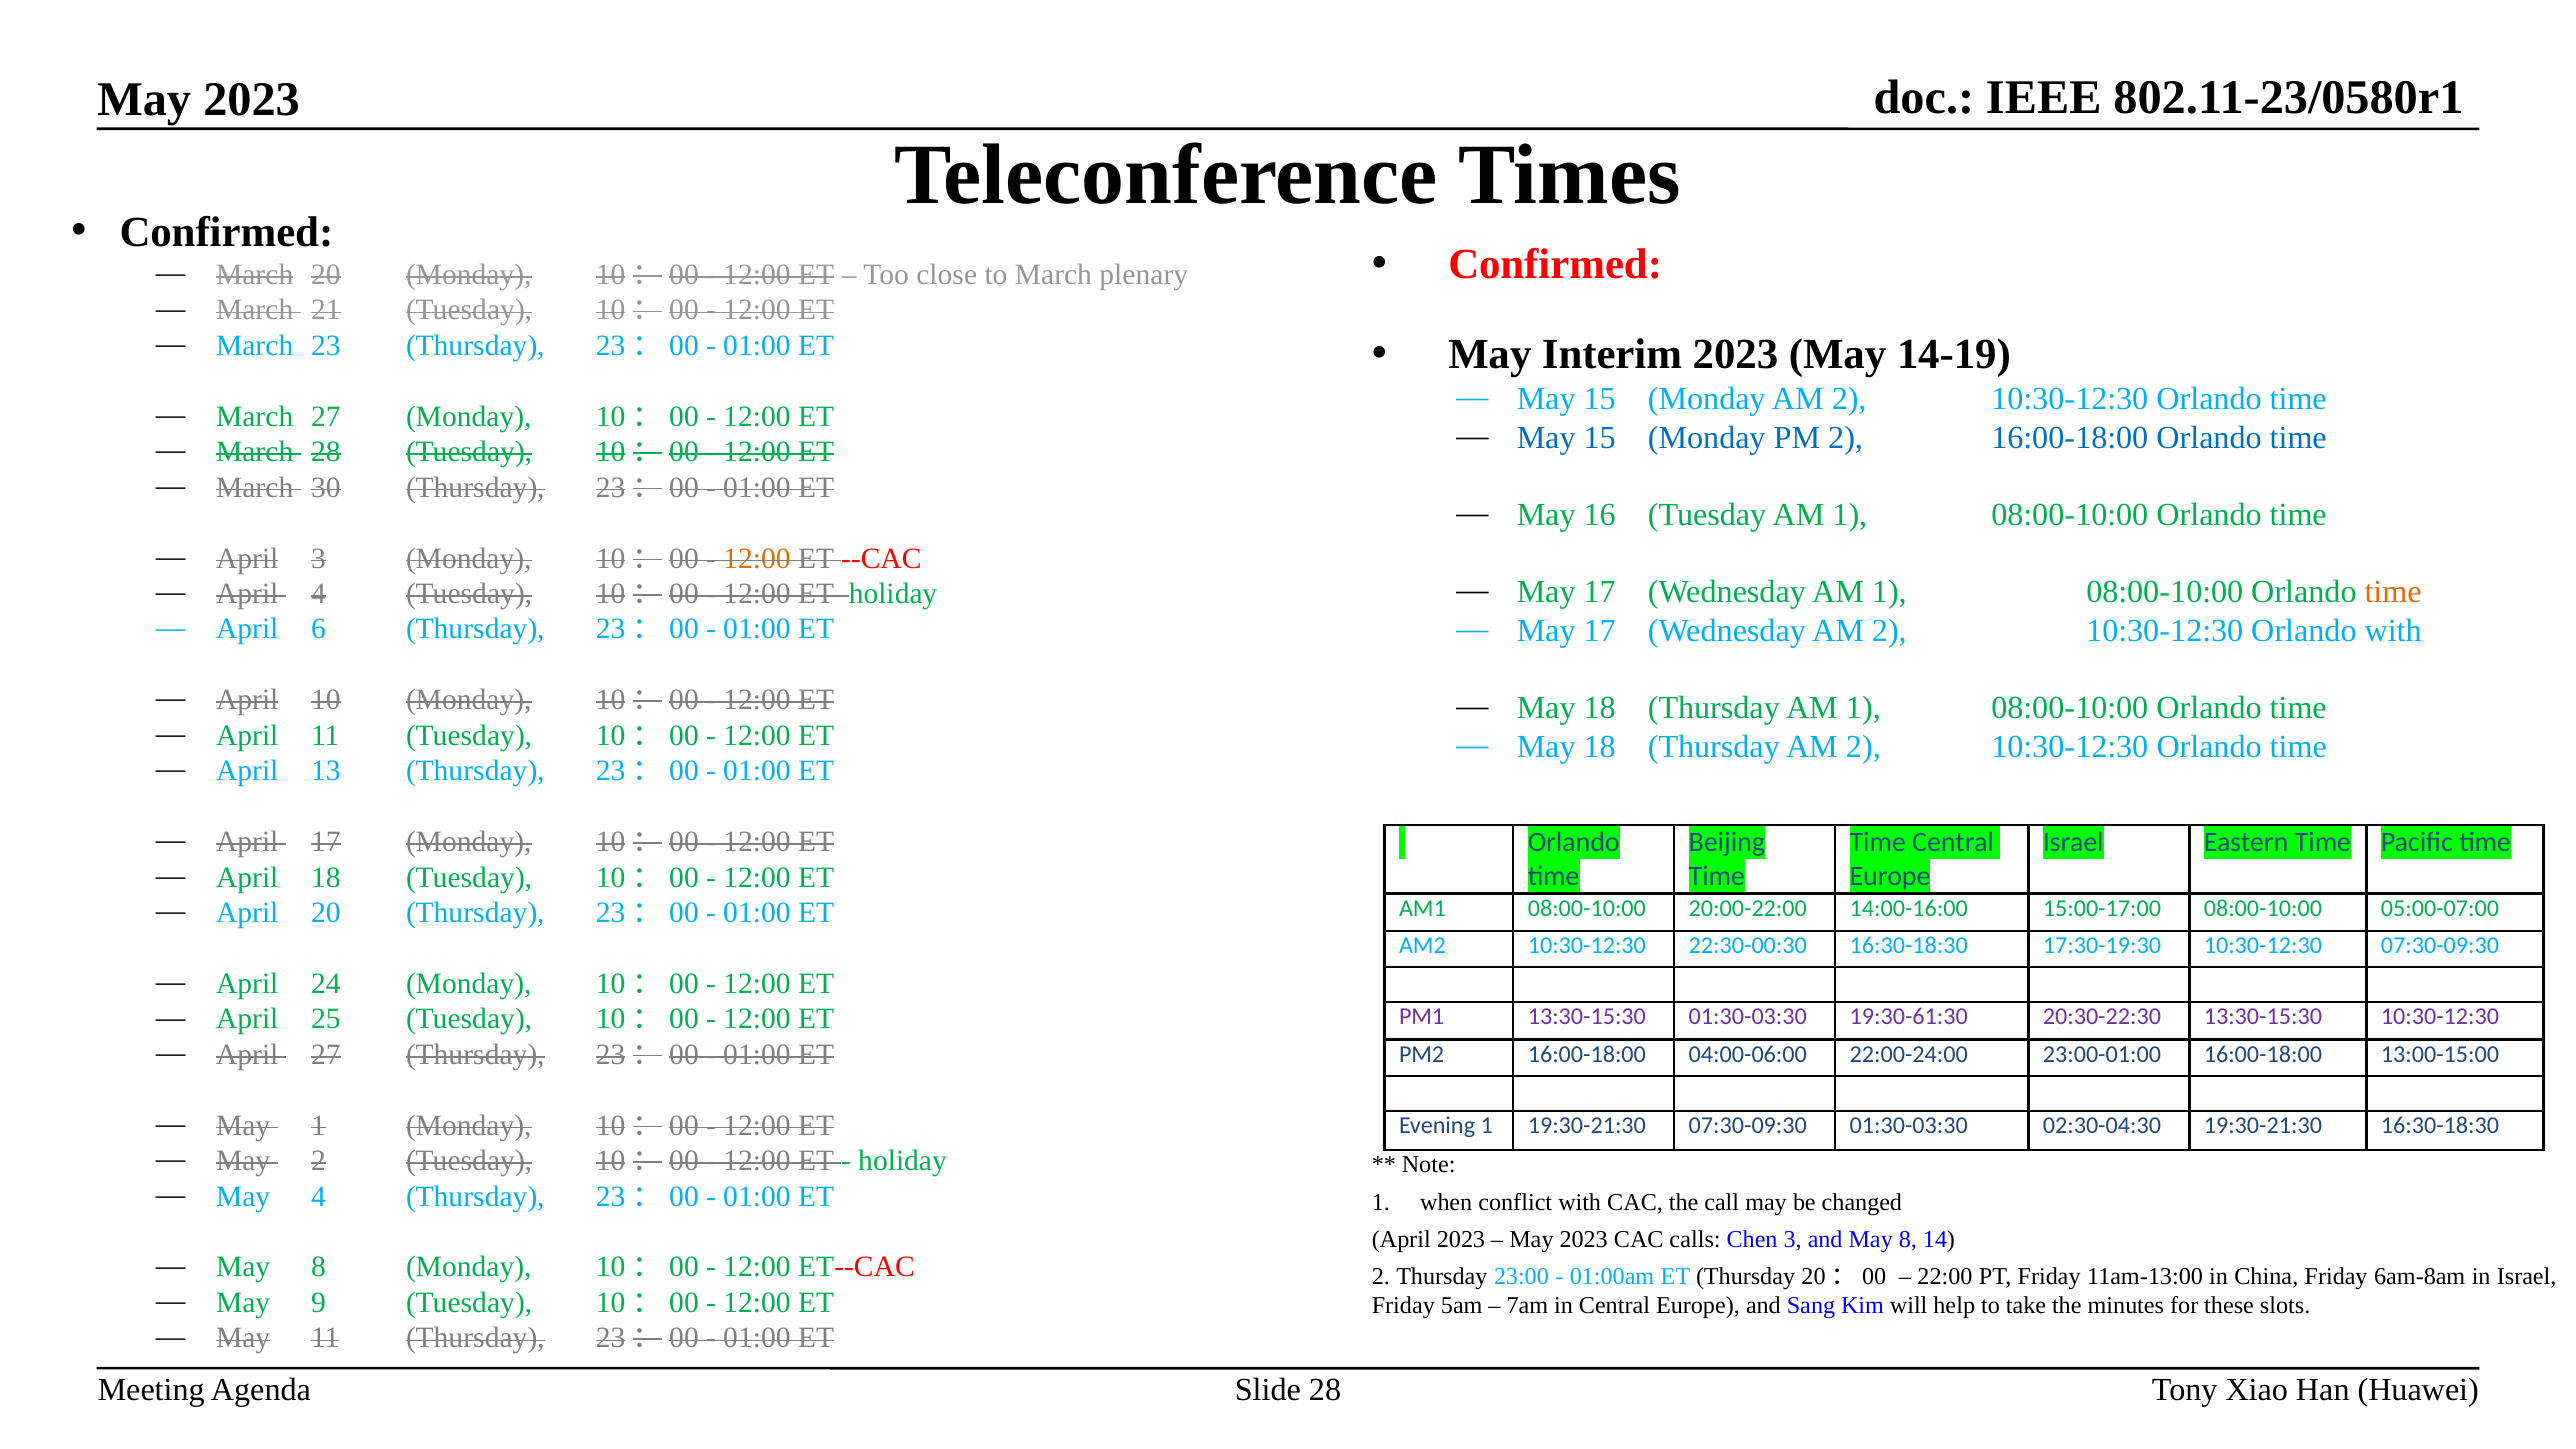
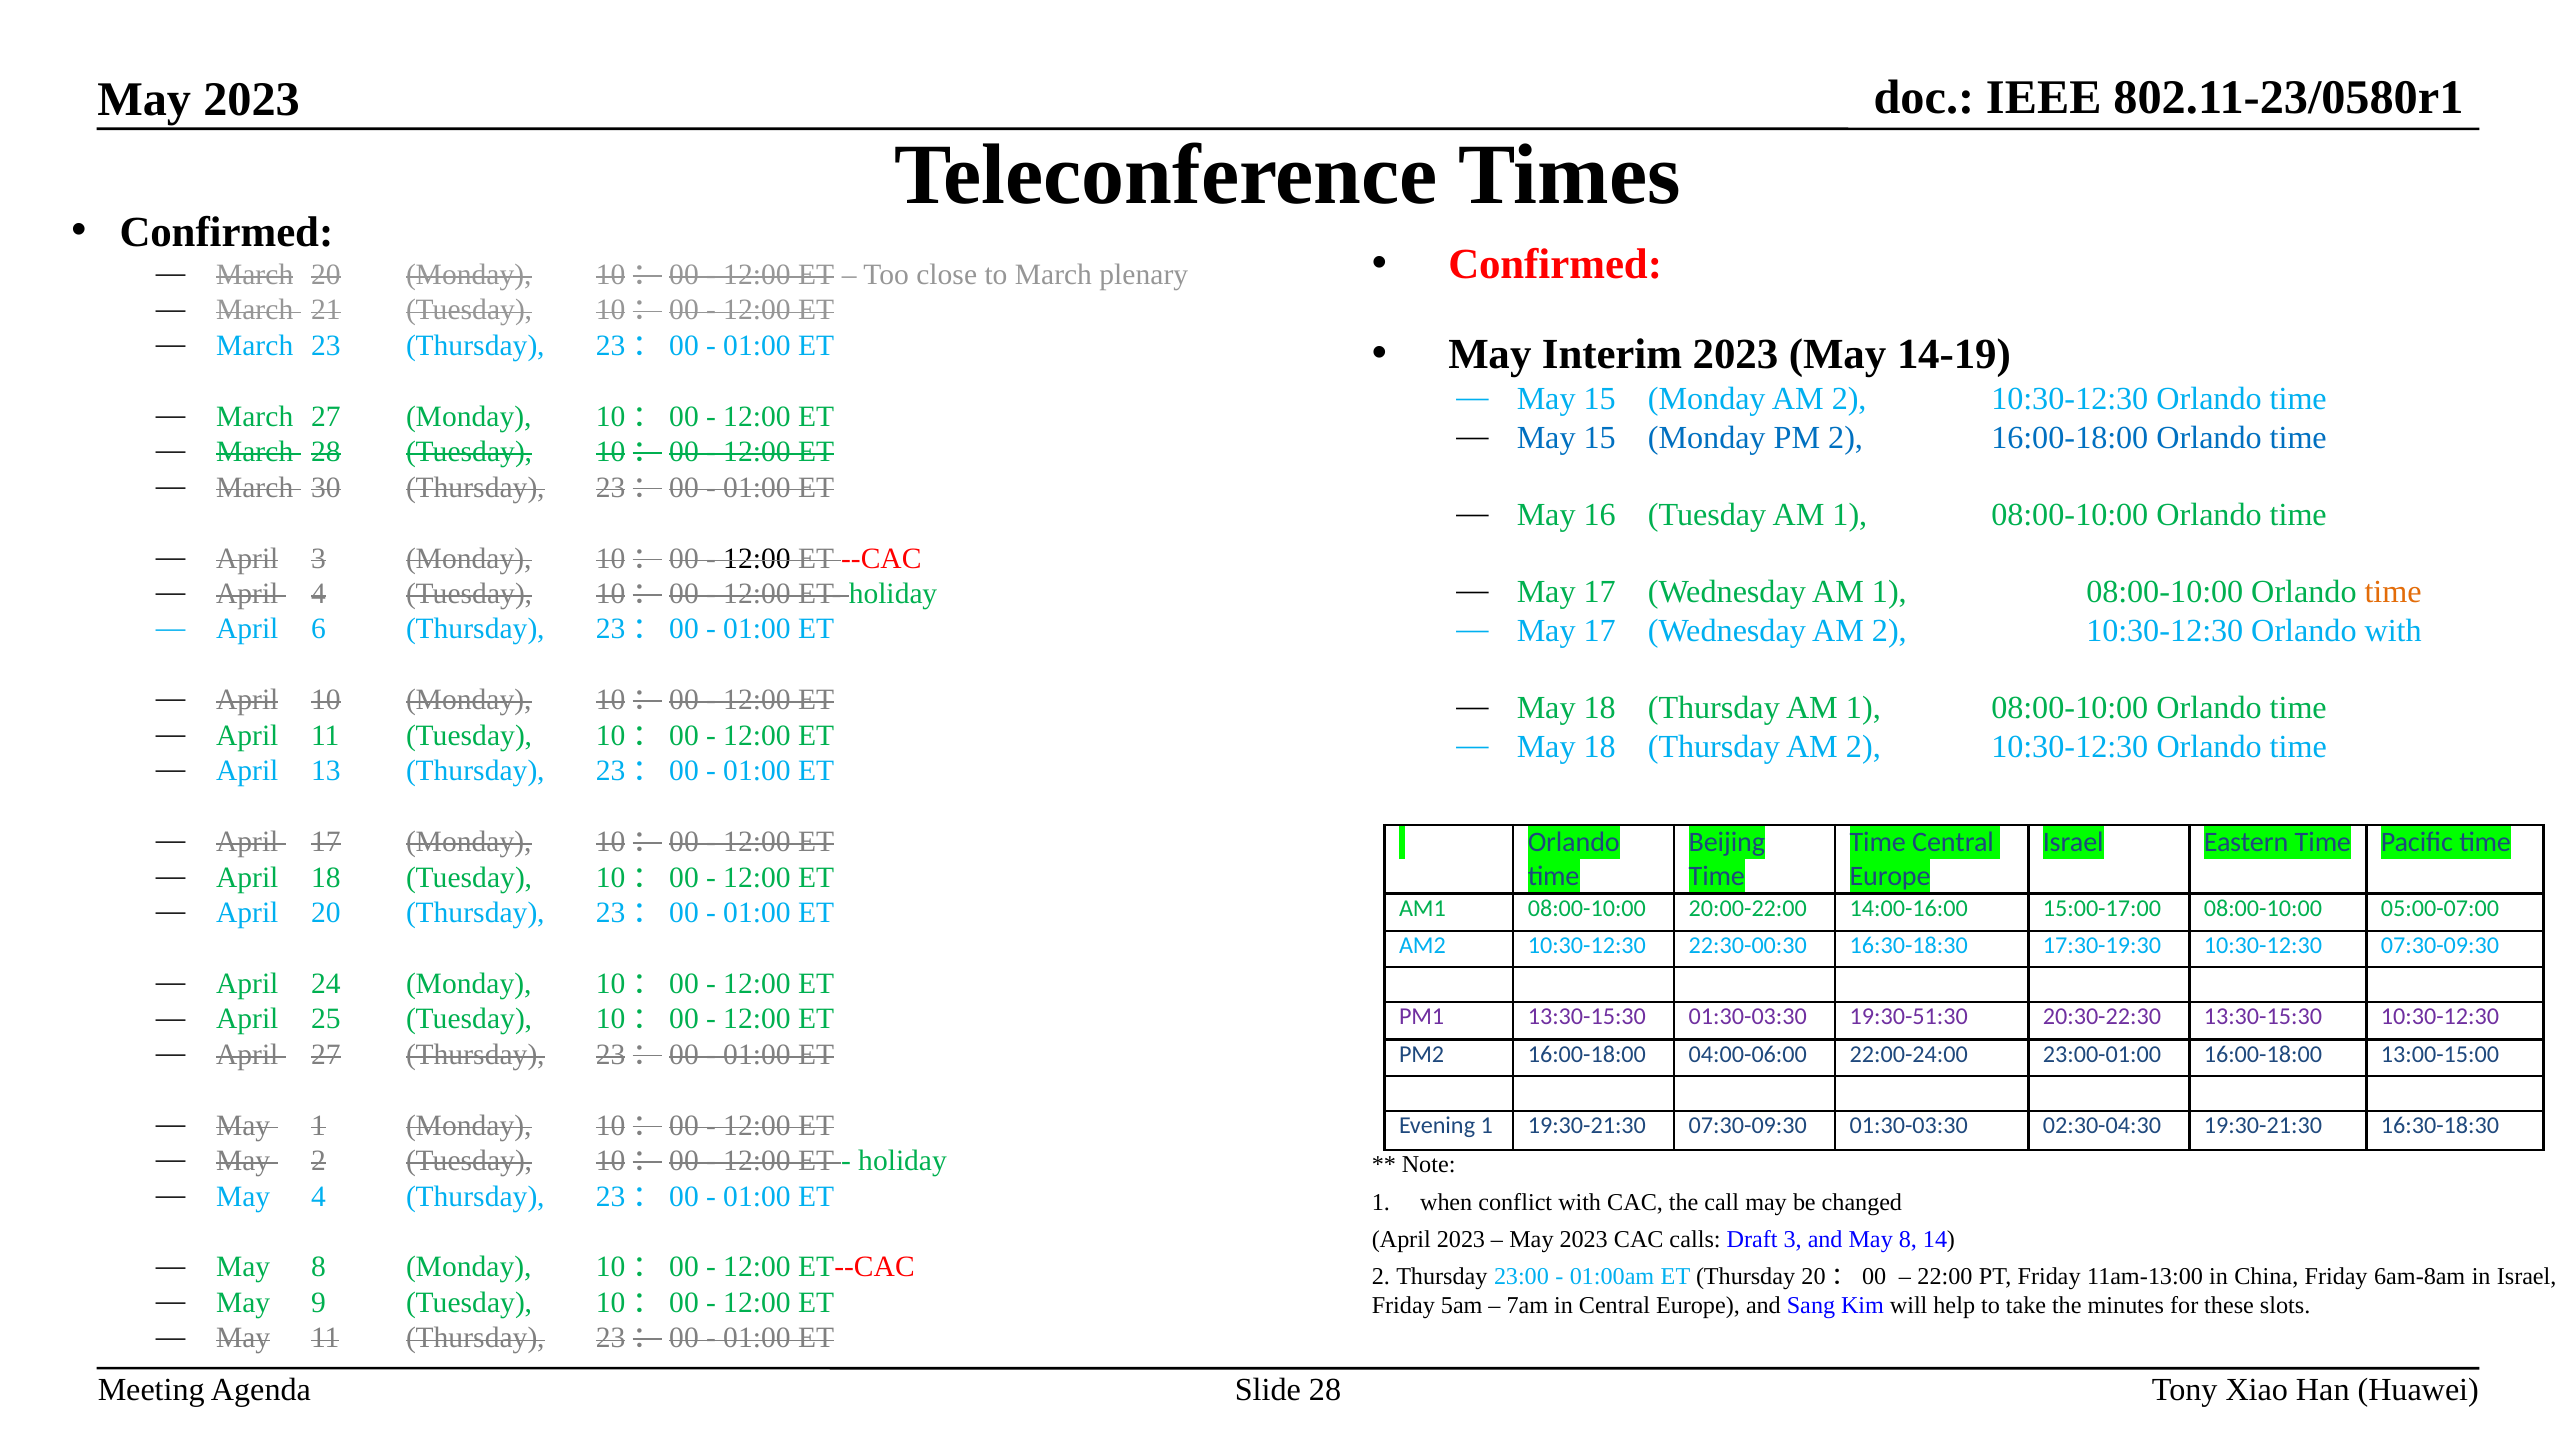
12:00 colour: orange -> black (757, 558)
19:30-61:30: 19:30-61:30 -> 19:30-51:30 (1909, 1017)
Chen: Chen -> Draft (1752, 1239)
